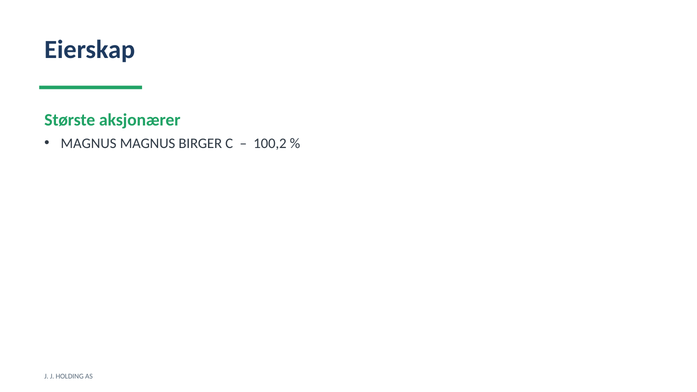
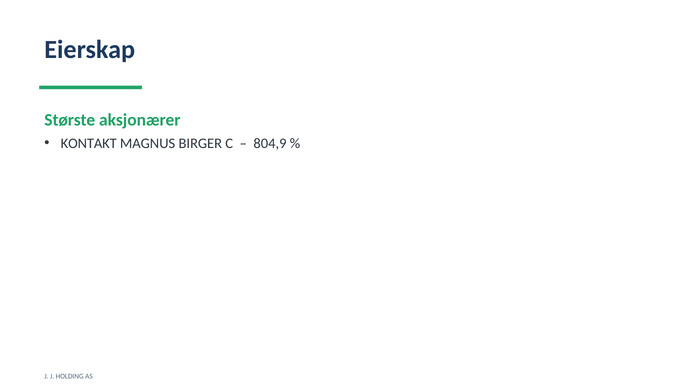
MAGNUS: MAGNUS -> KONTAKT (89, 143)
100,2: 100,2 -> 804,9 (270, 143)
